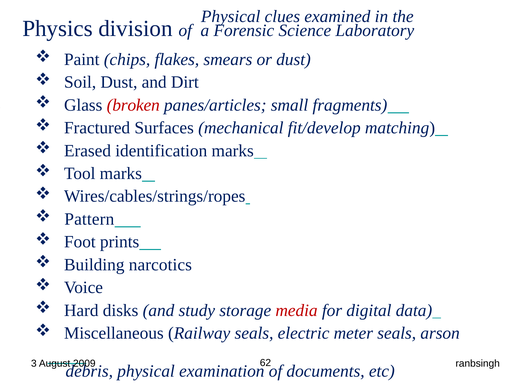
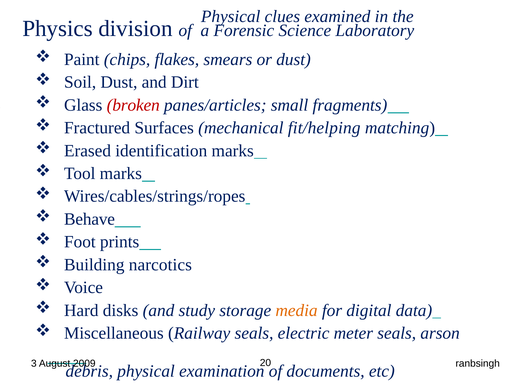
fit/develop: fit/develop -> fit/helping (324, 128)
Pattern: Pattern -> Behave (90, 219)
media colour: red -> orange (297, 310)
62: 62 -> 20 (265, 362)
